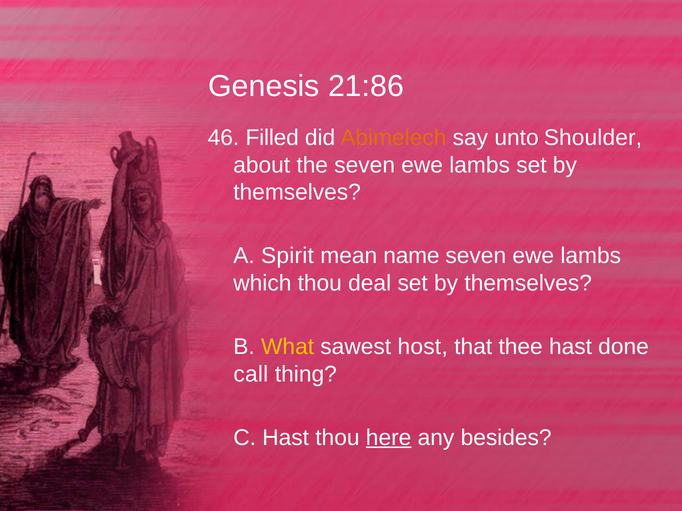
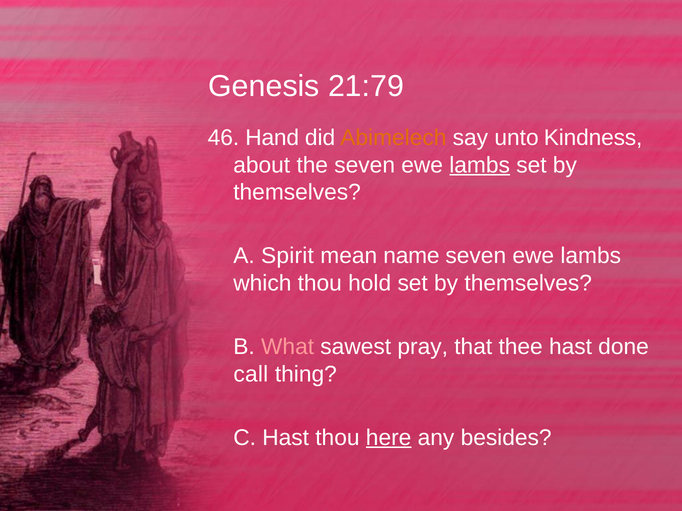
21:86: 21:86 -> 21:79 (366, 86)
Filled: Filled -> Hand (272, 138)
Shoulder: Shoulder -> Kindness (593, 138)
lambs underline: none -> present (480, 165)
deal: deal -> hold (370, 283)
What colour: yellow -> pink (288, 347)
host: host -> pray (423, 347)
